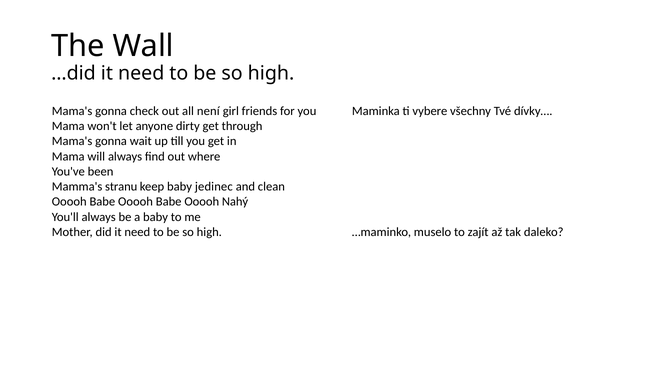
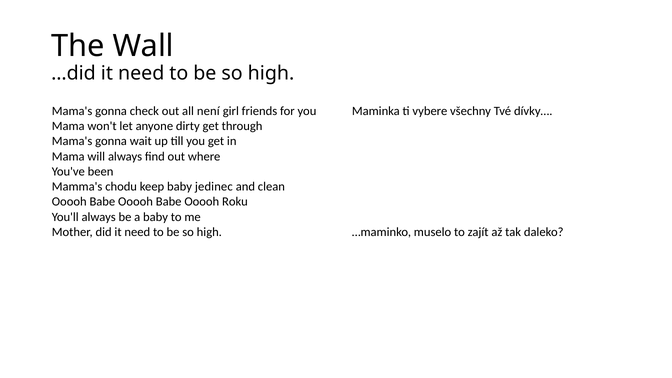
stranu: stranu -> chodu (121, 187)
Nahý: Nahý -> Roku (235, 202)
